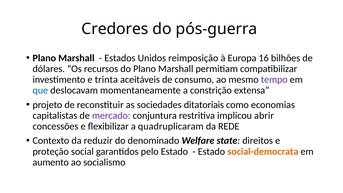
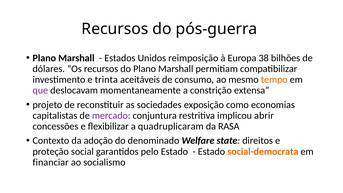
Credores: Credores -> Recursos (115, 29)
16: 16 -> 38 (264, 58)
tempo colour: purple -> orange (274, 80)
que colour: blue -> purple (40, 90)
ditatoriais: ditatoriais -> exposição (204, 105)
REDE: REDE -> RASA (229, 126)
reduzir: reduzir -> adoção (98, 141)
aumento: aumento -> financiar (51, 162)
